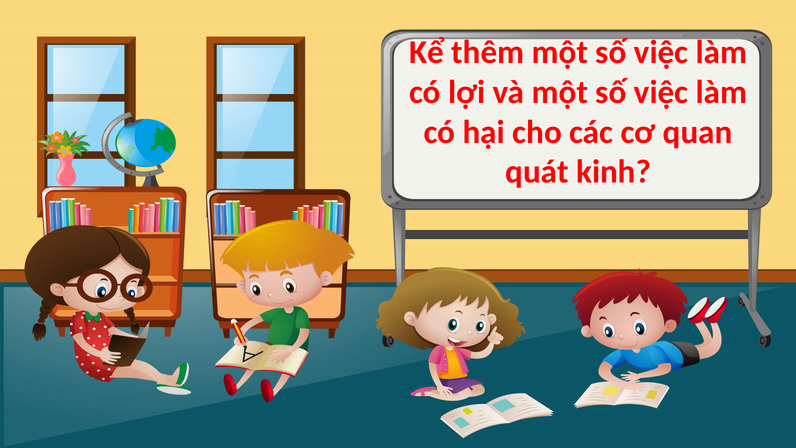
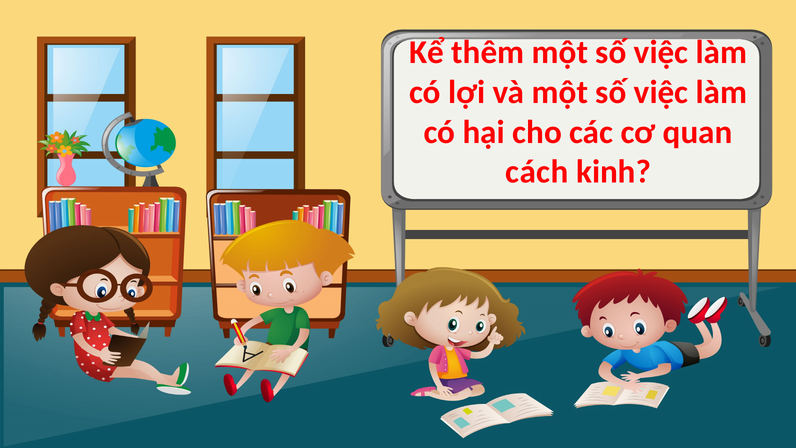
quát: quát -> cách (537, 172)
